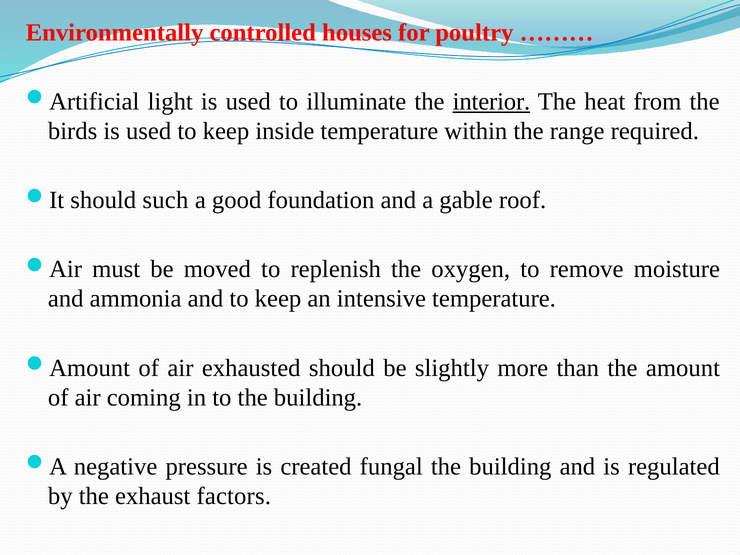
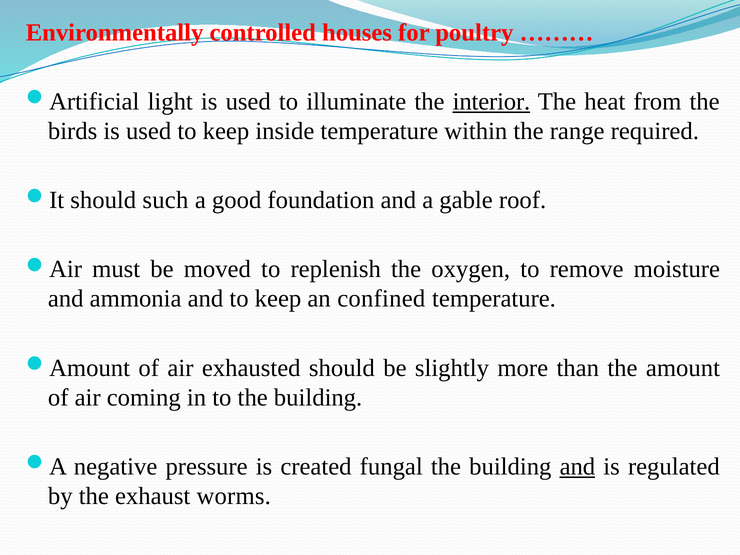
intensive: intensive -> confined (381, 299)
and underline: none -> present (577, 467)
factors: factors -> worms (234, 496)
